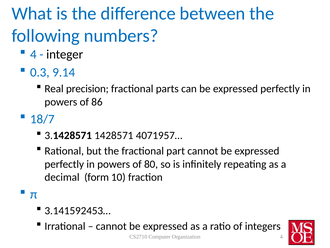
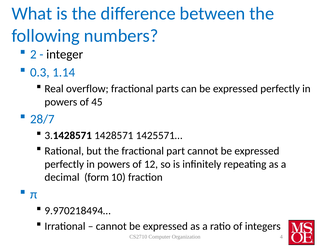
4: 4 -> 2 (33, 54)
9.14: 9.14 -> 1.14 (64, 72)
precision: precision -> overflow (87, 89)
86: 86 -> 45 (97, 102)
18/7: 18/7 -> 28/7 (42, 119)
4071957…: 4071957… -> 1425571… (159, 135)
80: 80 -> 12 (151, 164)
3.141592453…: 3.141592453… -> 9.970218494… (78, 210)
